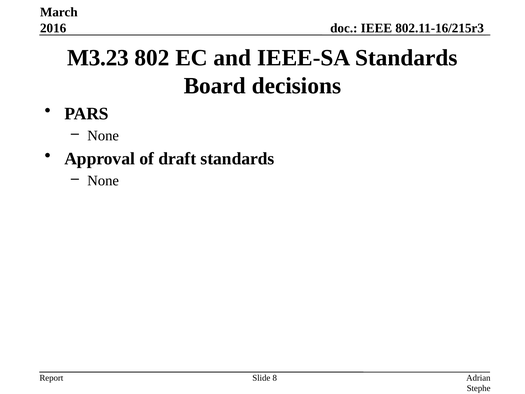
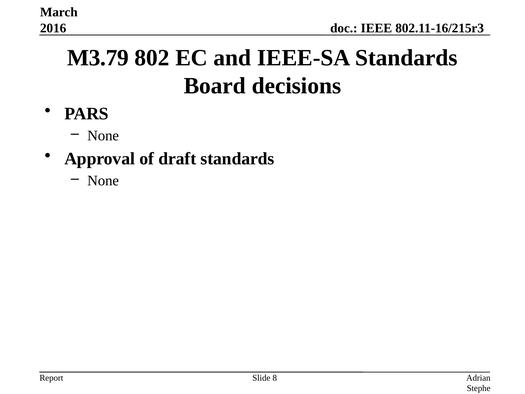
M3.23: M3.23 -> M3.79 (98, 58)
